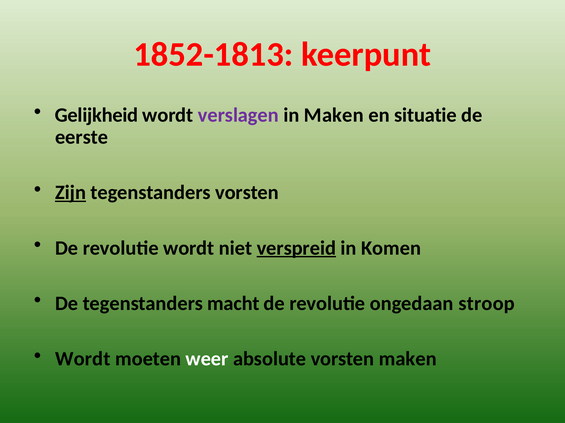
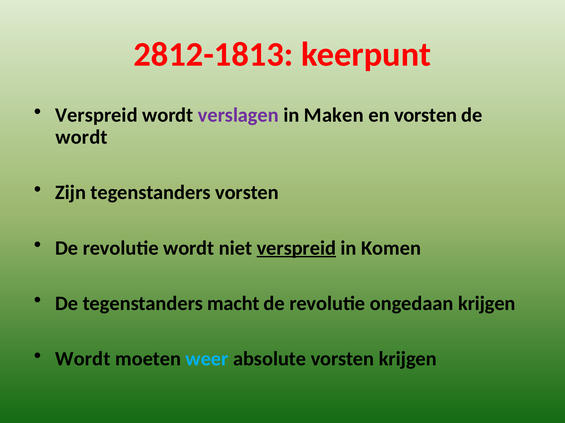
1852-1813: 1852-1813 -> 2812-1813 (213, 55)
Gelijkheid: Gelijkheid -> Verspreid (96, 115)
en situatie: situatie -> vorsten (426, 115)
eerste: eerste -> wordt (81, 137)
Zijn underline: present -> none (71, 193)
ongedaan stroop: stroop -> krijgen (487, 304)
weer colour: white -> light blue (207, 359)
vorsten maken: maken -> krijgen (408, 359)
